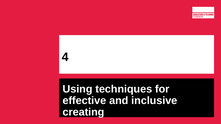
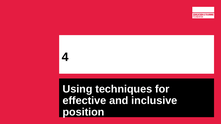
creating: creating -> position (83, 112)
